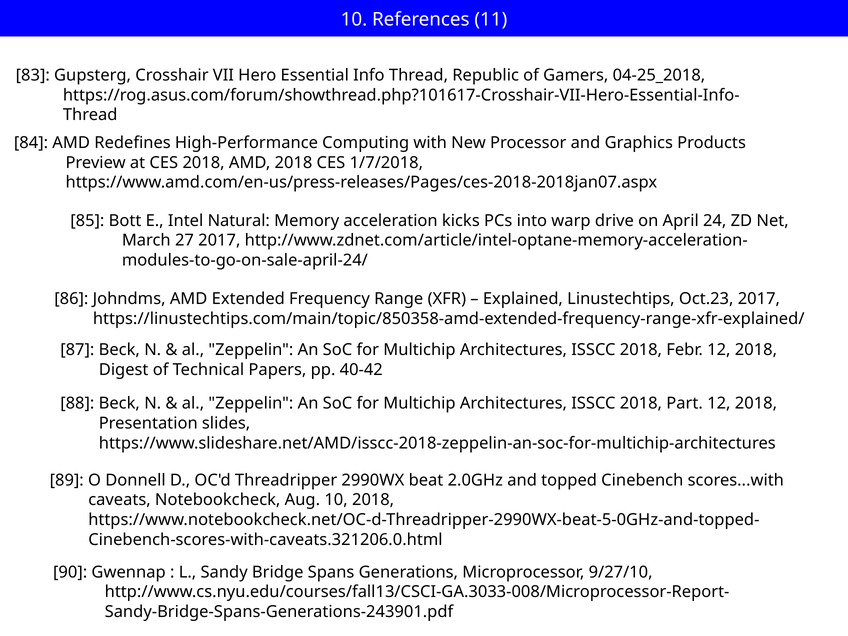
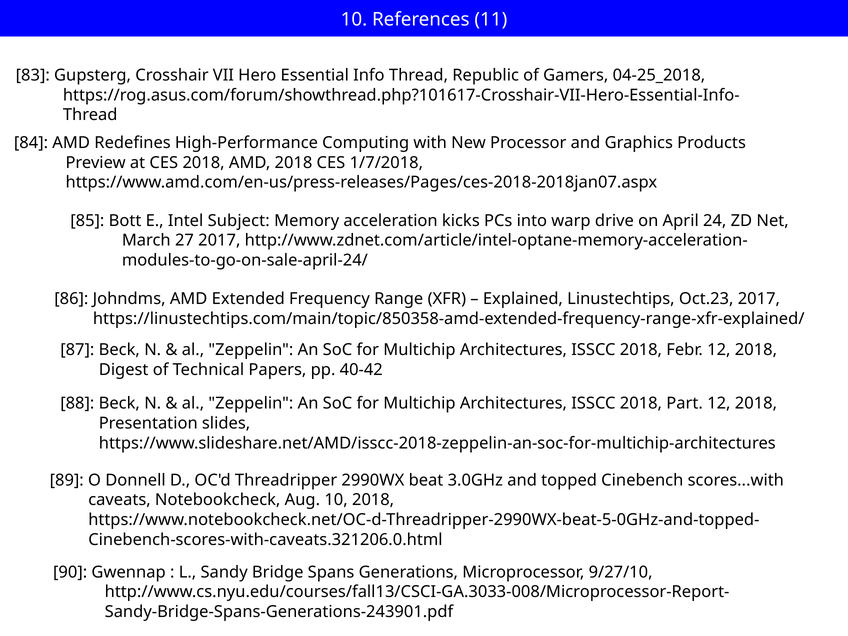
Natural: Natural -> Subject (239, 221)
2.0GHz: 2.0GHz -> 3.0GHz (475, 480)
